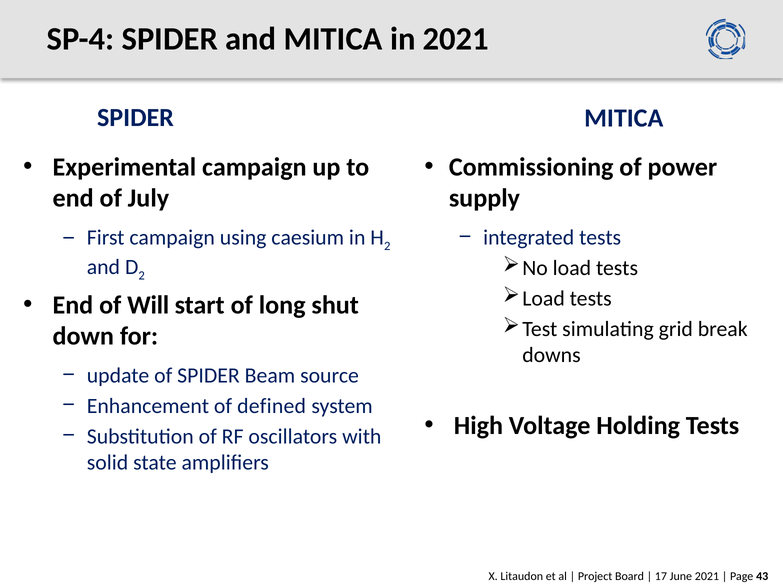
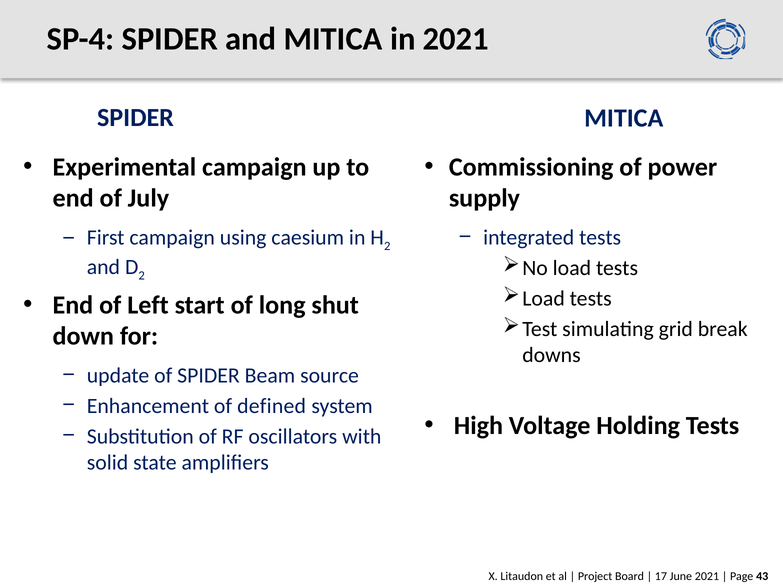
Will: Will -> Left (148, 305)
